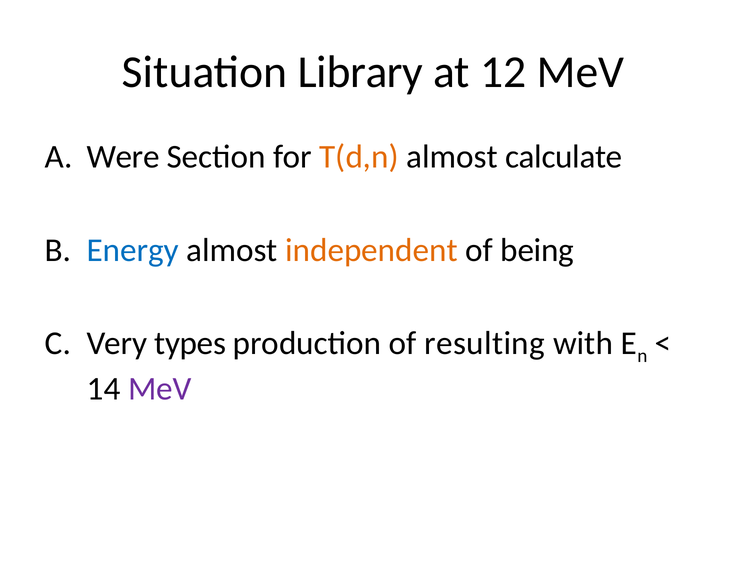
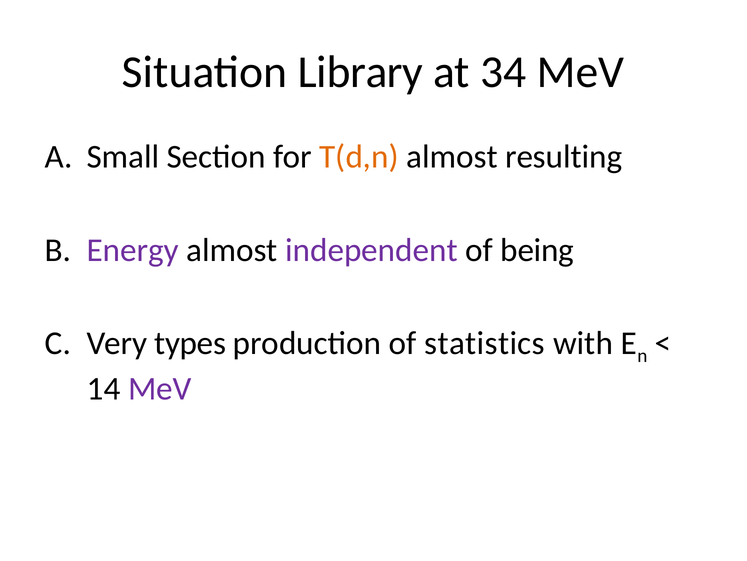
12: 12 -> 34 (503, 72)
Were: Were -> Small (123, 157)
calculate: calculate -> resulting (564, 157)
Energy colour: blue -> purple (133, 250)
independent colour: orange -> purple (371, 250)
resulting: resulting -> statistics (485, 343)
